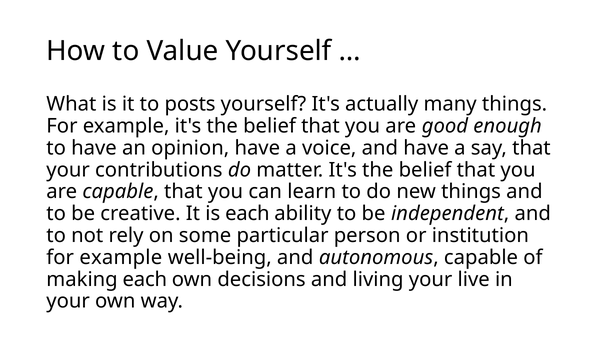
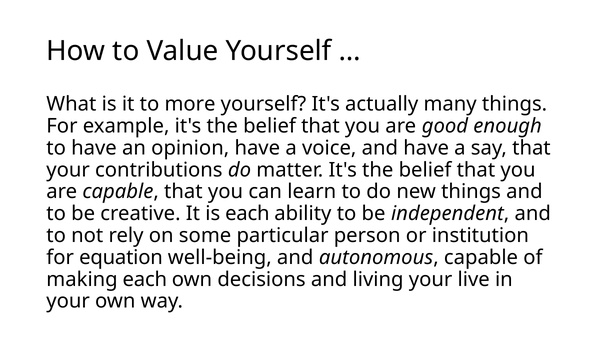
posts: posts -> more (190, 104)
example: example -> equation (121, 257)
